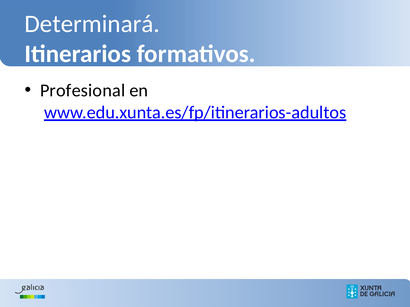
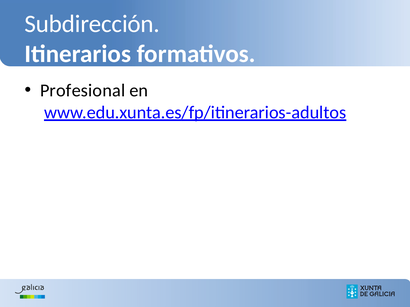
Determinará: Determinará -> Subdirección (92, 24)
